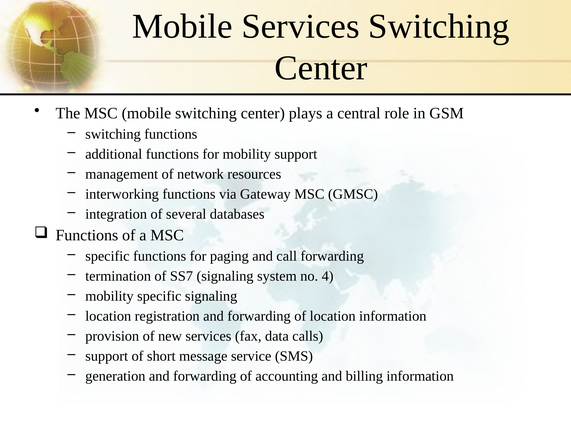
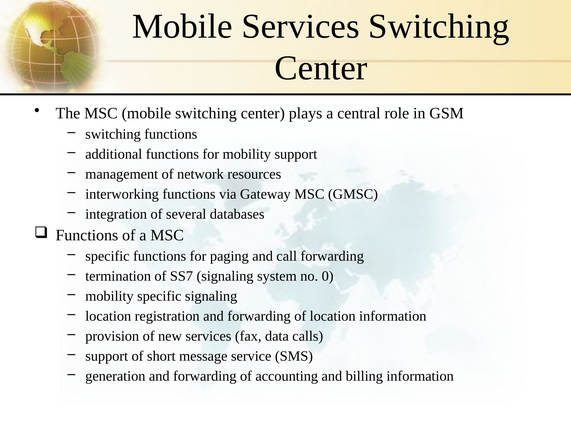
4: 4 -> 0 (328, 276)
